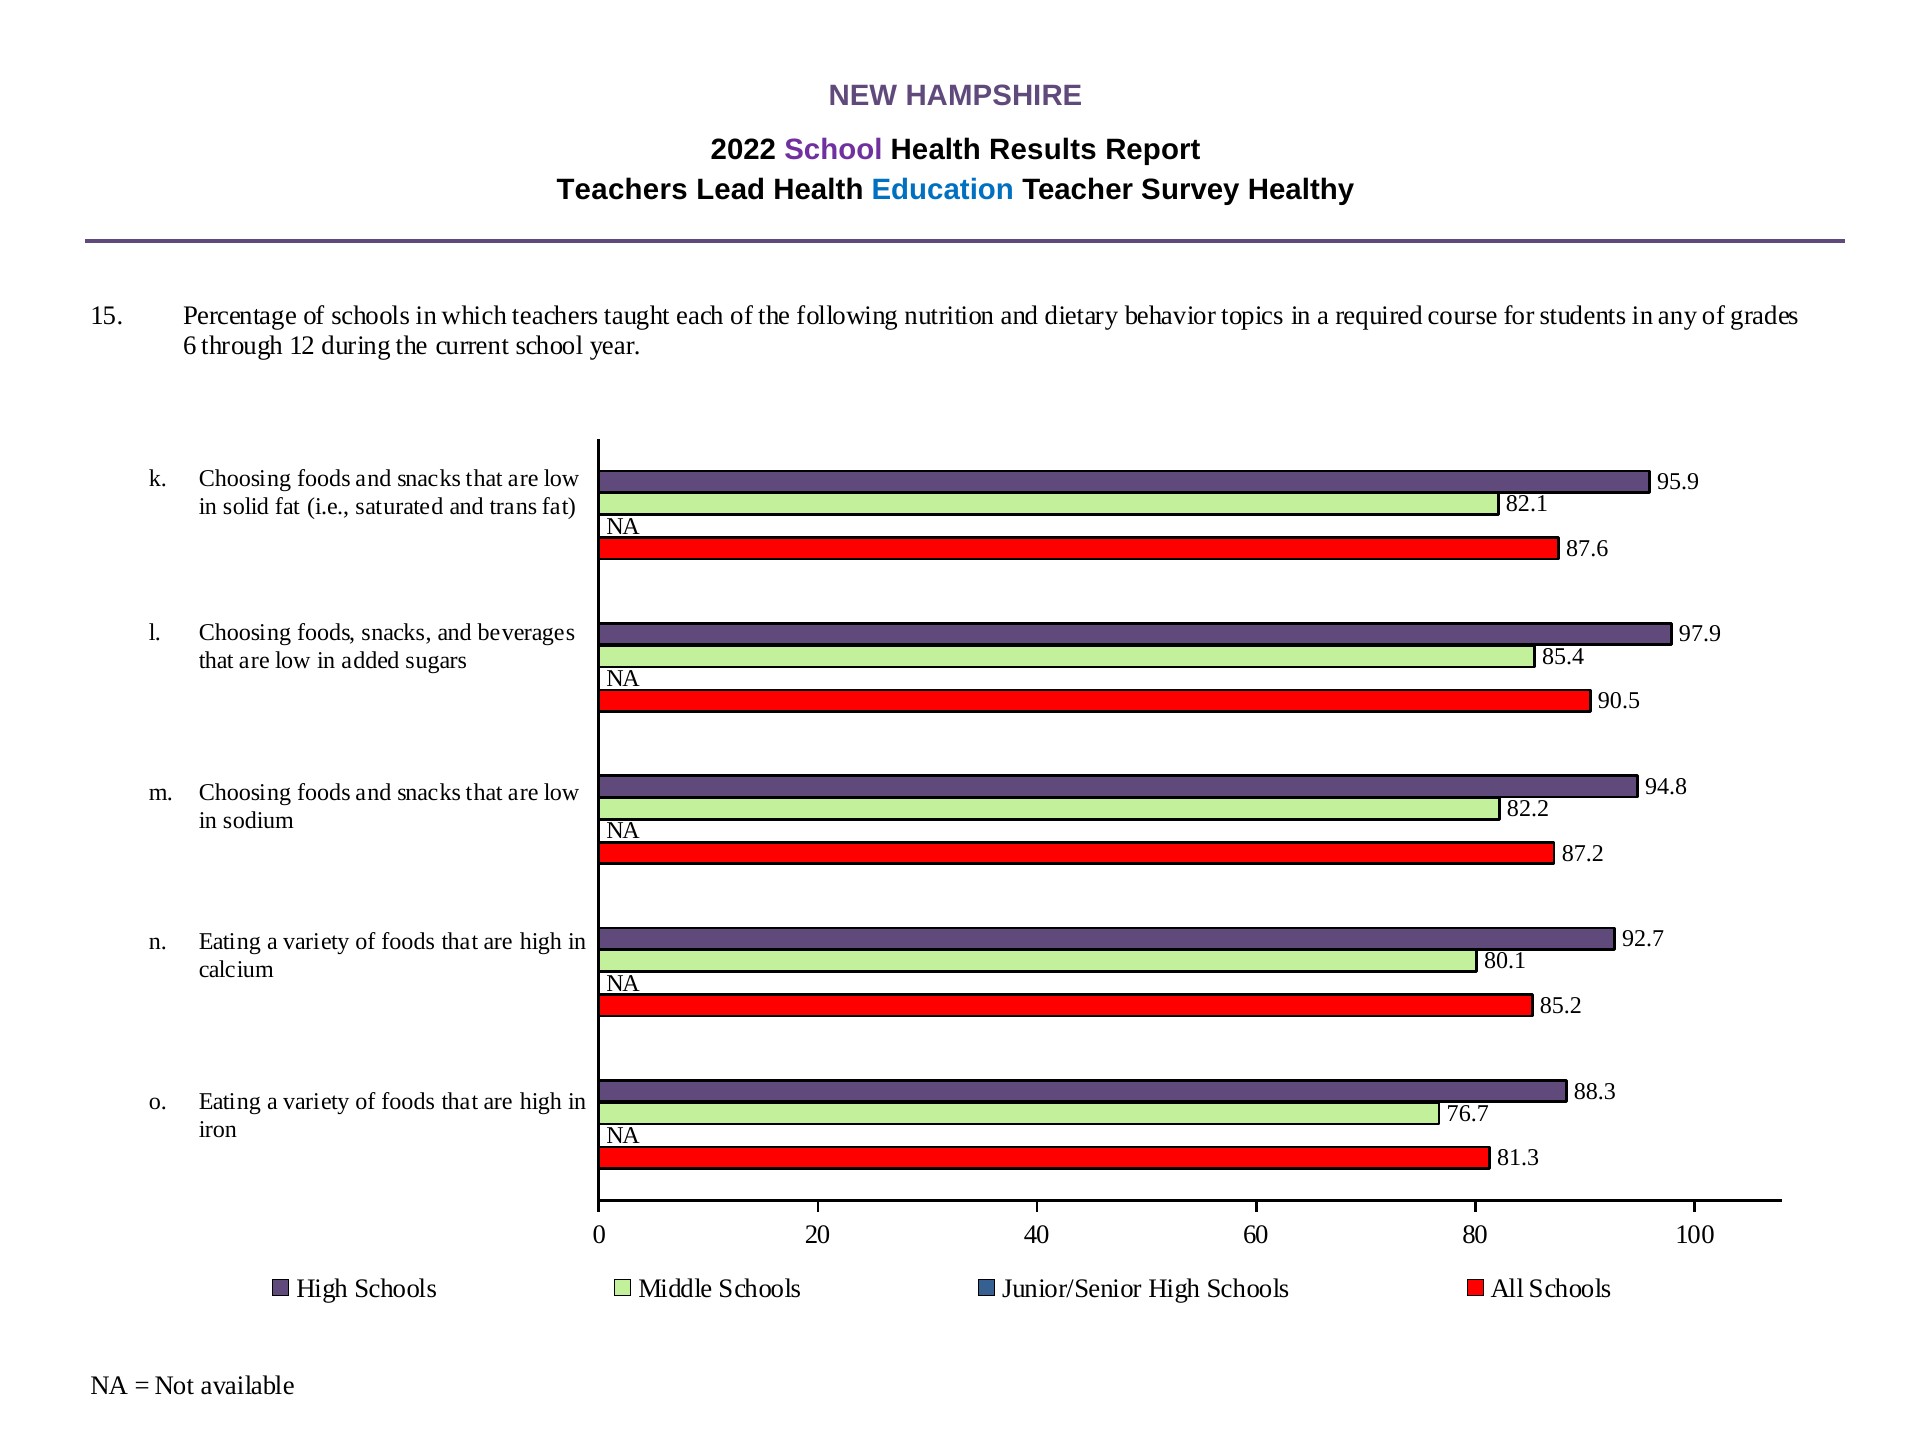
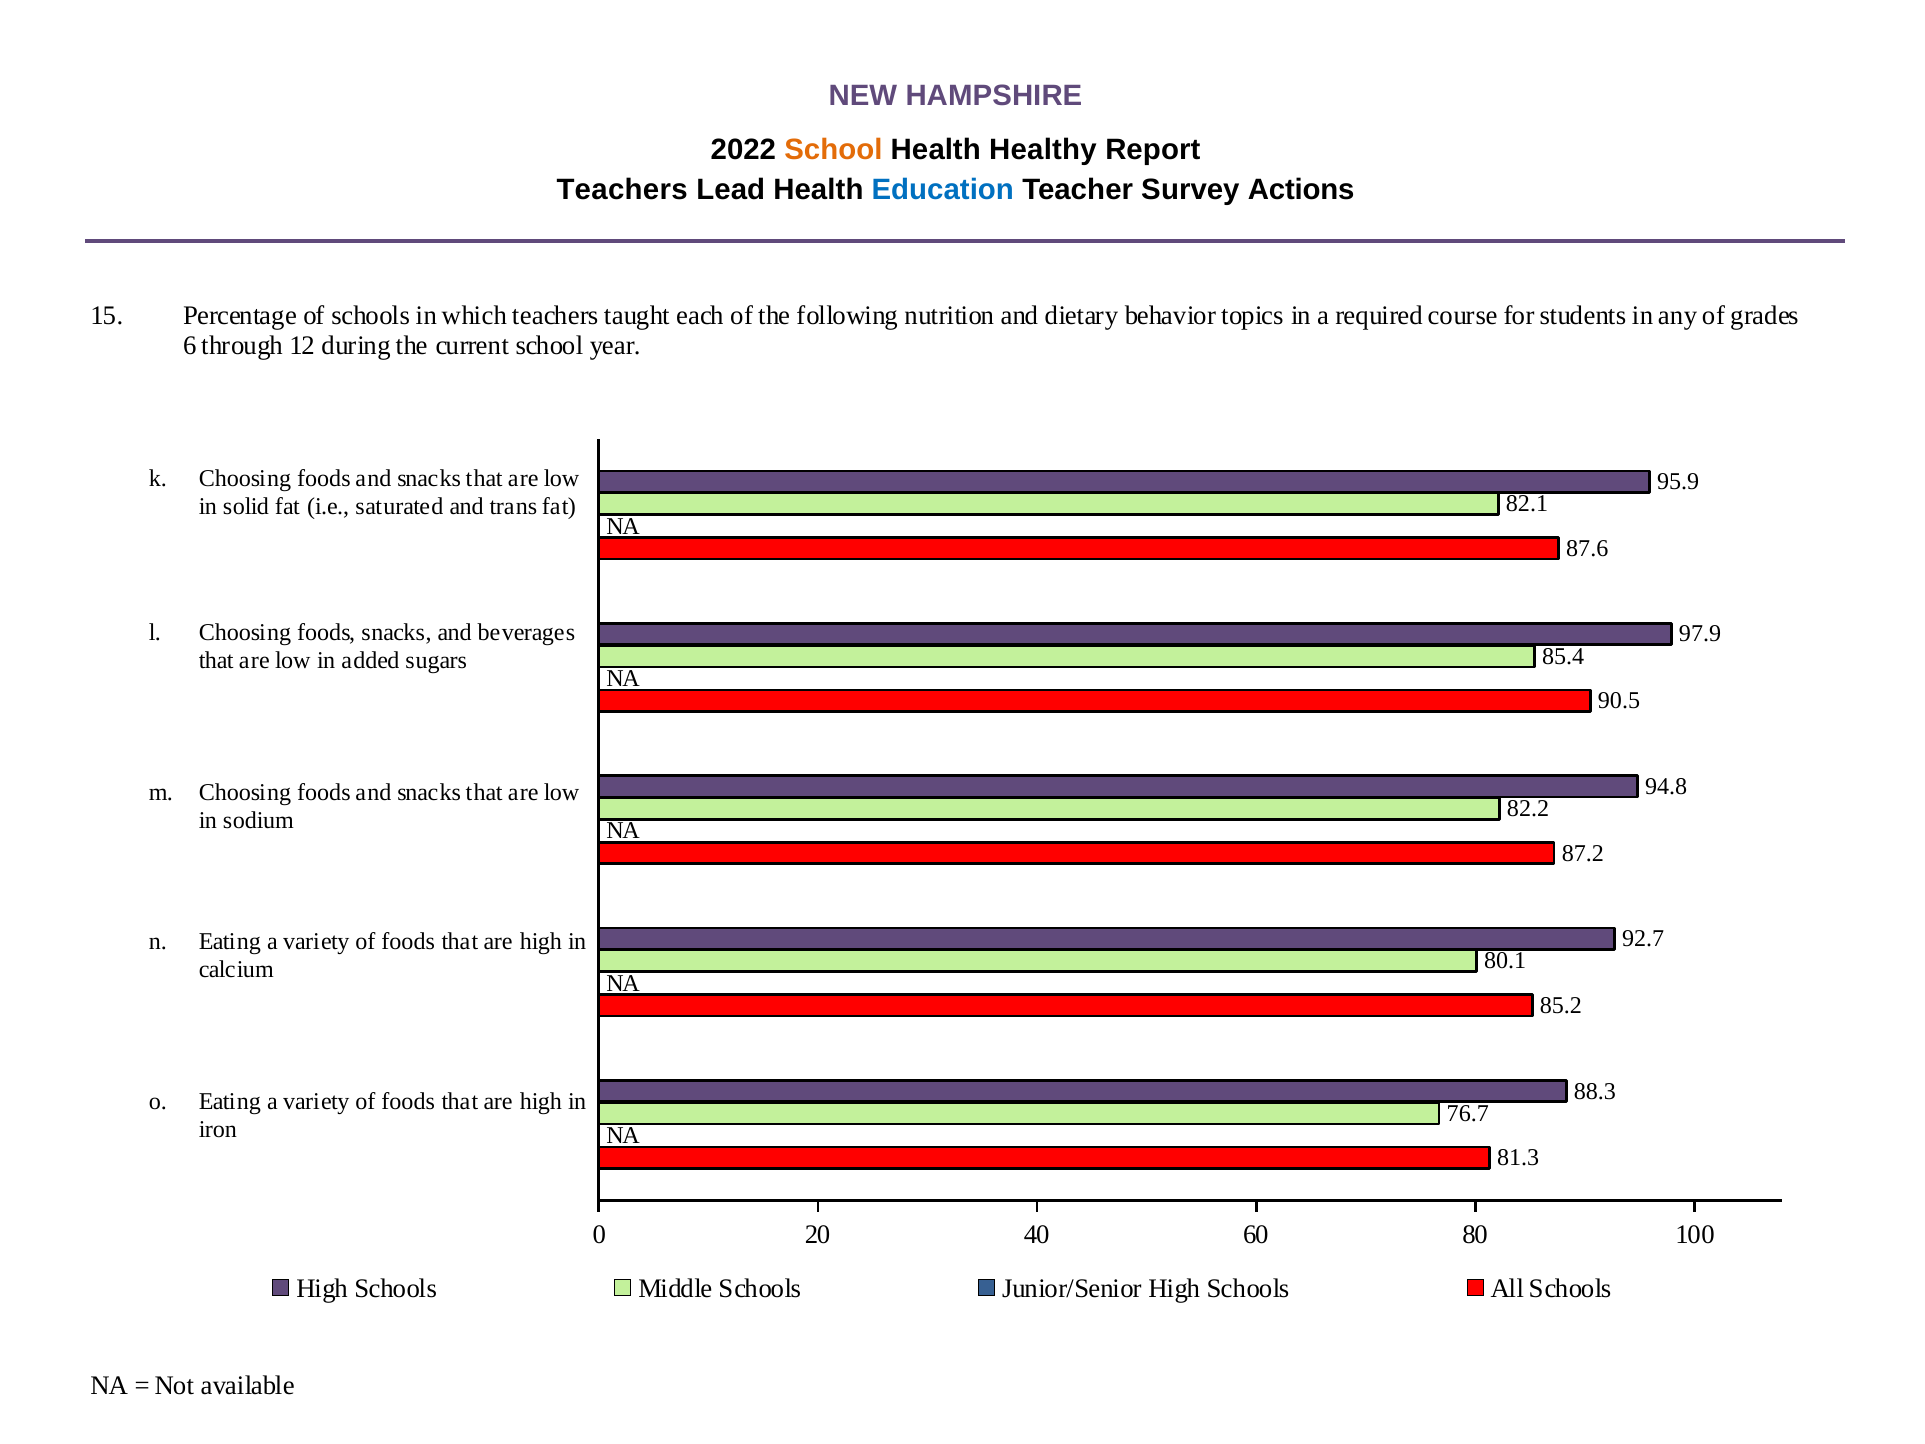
School colour: purple -> orange (833, 149)
Results: Results -> Healthy (1043, 149)
Healthy: Healthy -> Actions (1301, 190)
